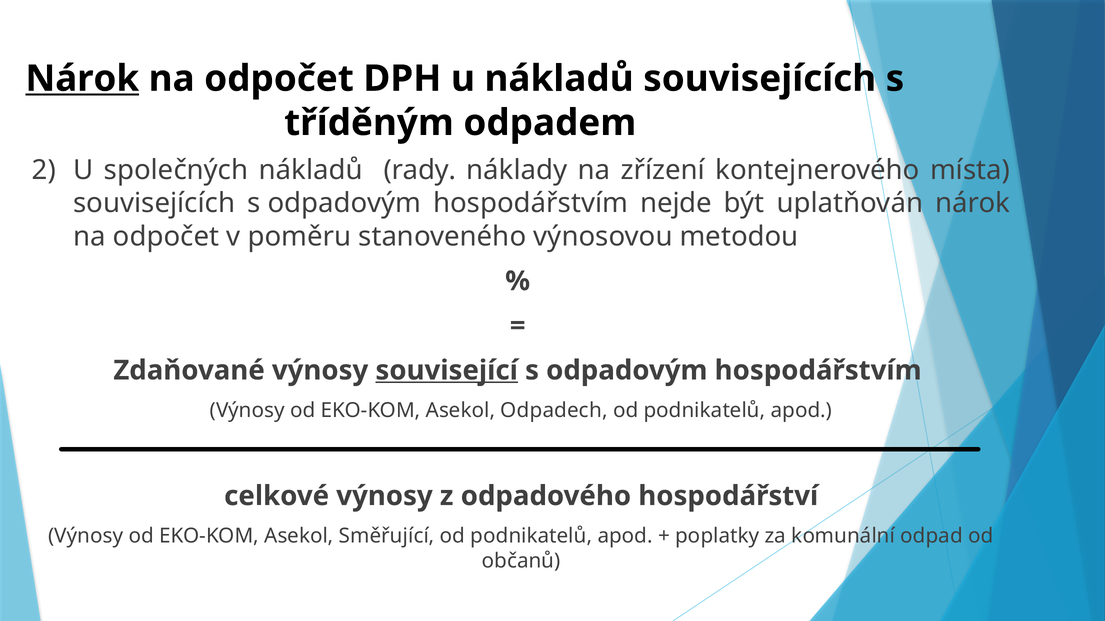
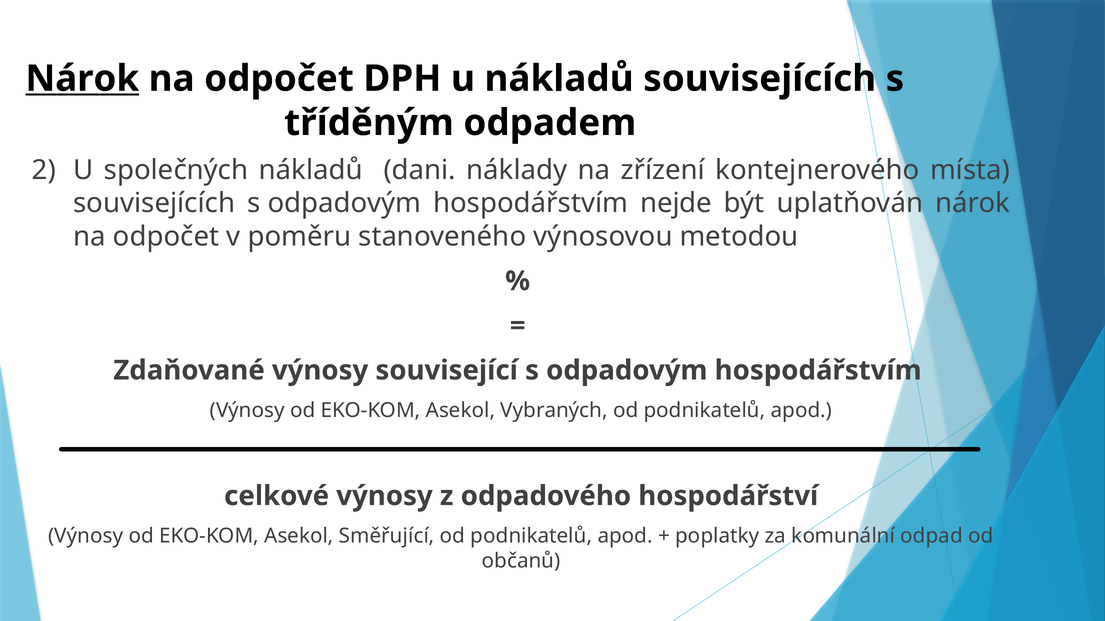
rady: rady -> dani (420, 170)
související underline: present -> none (447, 371)
Odpadech: Odpadech -> Vybraných (554, 411)
